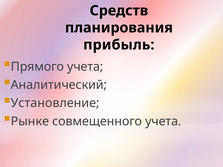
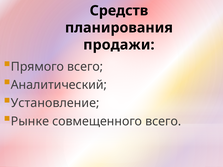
прибыль: прибыль -> продажи (119, 45)
Прямого учета: учета -> всего (85, 67)
совмещенного учета: учета -> всего (163, 121)
